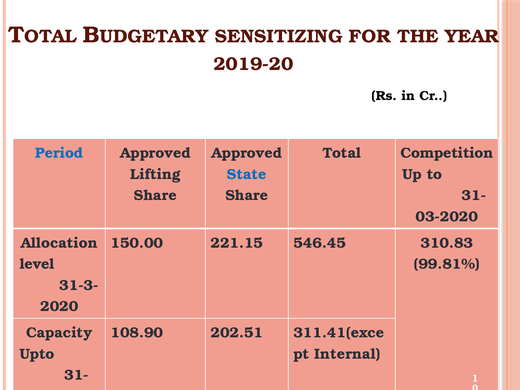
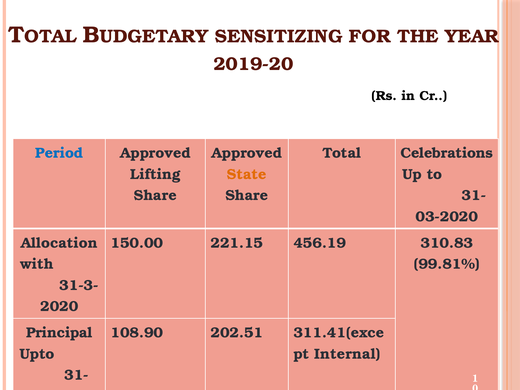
Competition: Competition -> Celebrations (447, 153)
State colour: blue -> orange (247, 174)
546.45: 546.45 -> 456.19 (320, 243)
level: level -> with (37, 264)
Capacity: Capacity -> Principal (59, 333)
